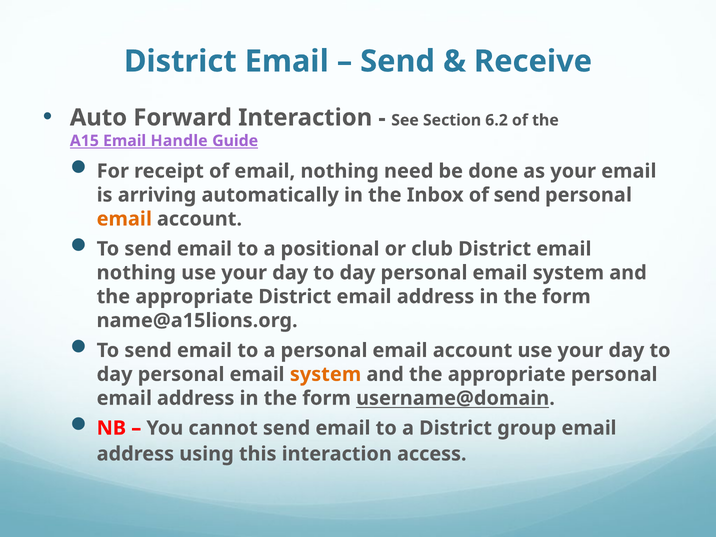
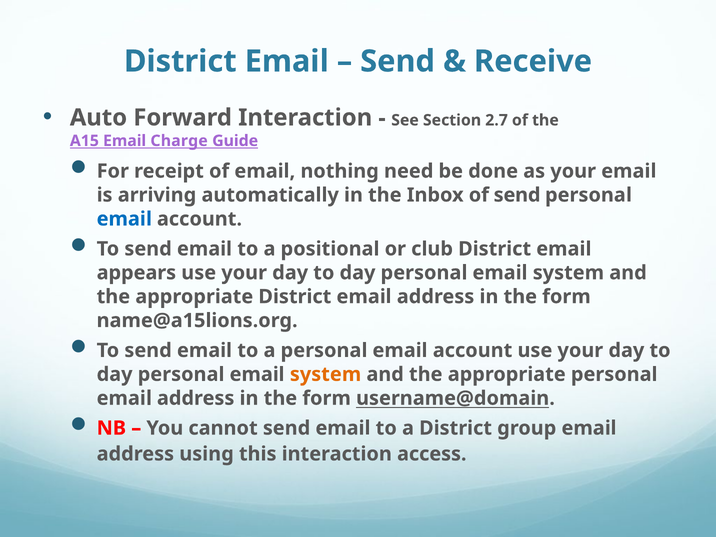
6.2: 6.2 -> 2.7 (497, 120)
Handle: Handle -> Charge (179, 141)
email colour: orange -> blue (124, 219)
nothing: nothing -> appears (136, 273)
